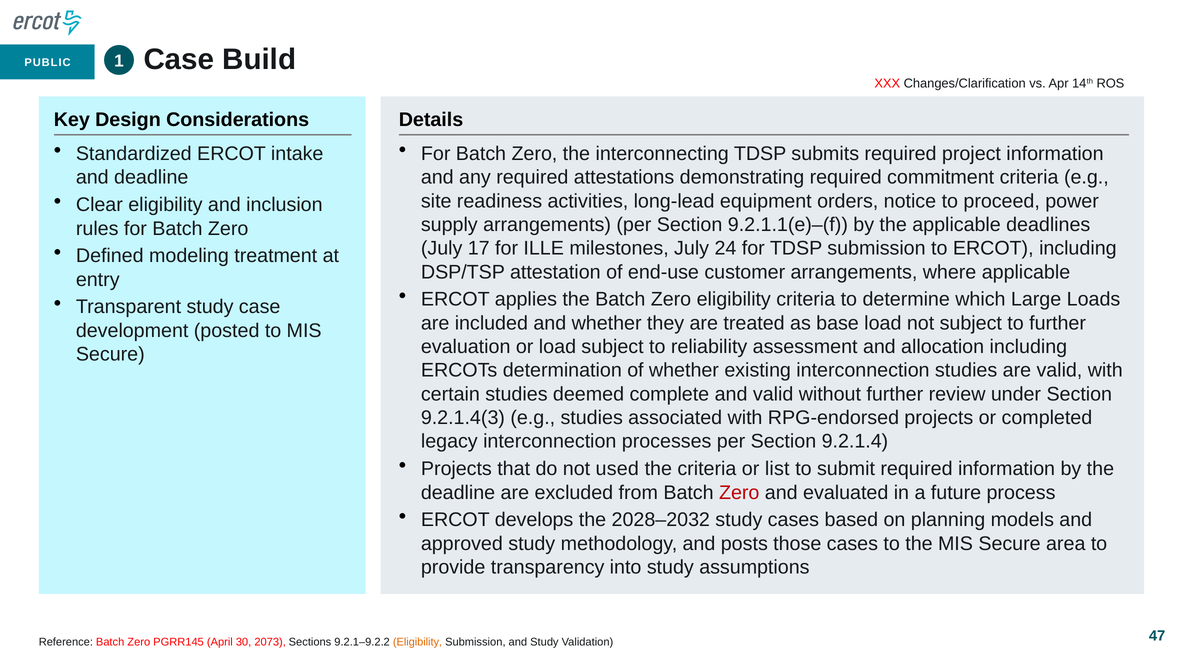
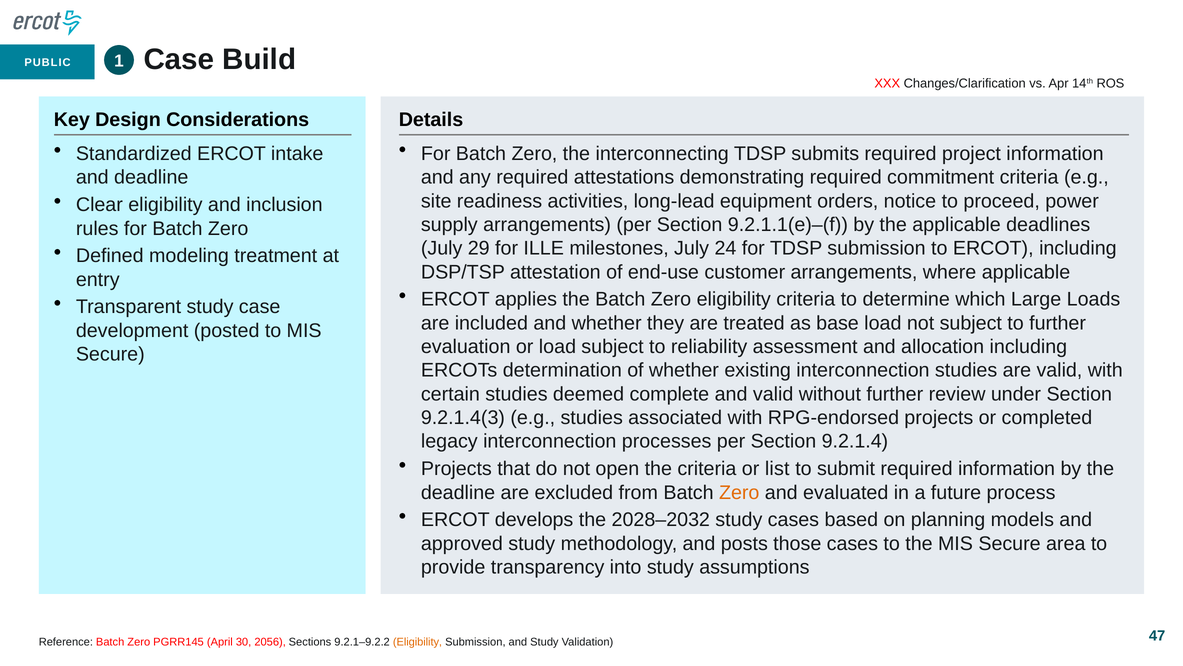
17: 17 -> 29 (479, 248)
used: used -> open (617, 468)
Zero colour: red -> orange (739, 492)
2073: 2073 -> 2056 (270, 642)
